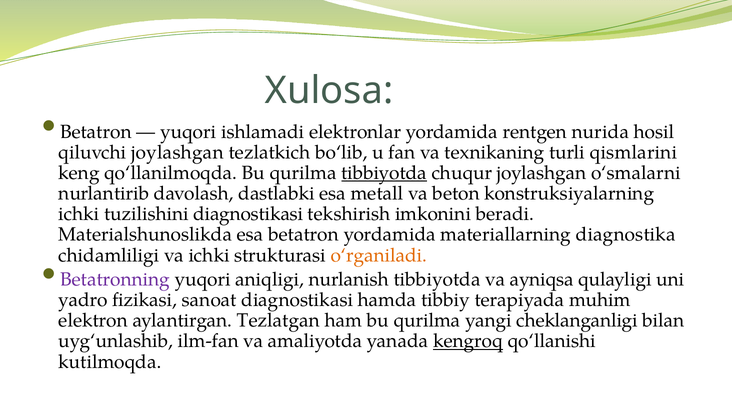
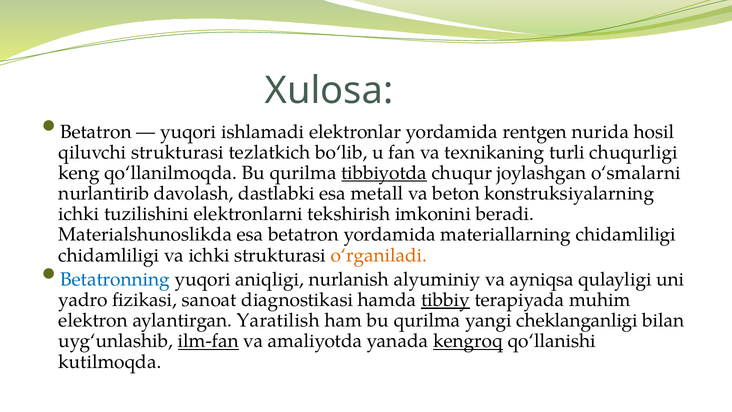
qiluvchi joylashgan: joylashgan -> strukturasi (177, 152)
qismlarini: qismlarini -> chuqurligi (634, 152)
tuzilishini diagnostikasi: diagnostikasi -> elektronlarni (248, 214)
materiallarning diagnostika: diagnostika -> chidamliligi (626, 235)
Betatronning colour: purple -> blue (115, 279)
nurlanish tibbiyotda: tibbiyotda -> alyuminiy (437, 279)
tibbiy underline: none -> present (446, 300)
Tezlatgan: Tezlatgan -> Yaratilish (278, 320)
ilm-fan underline: none -> present (208, 341)
